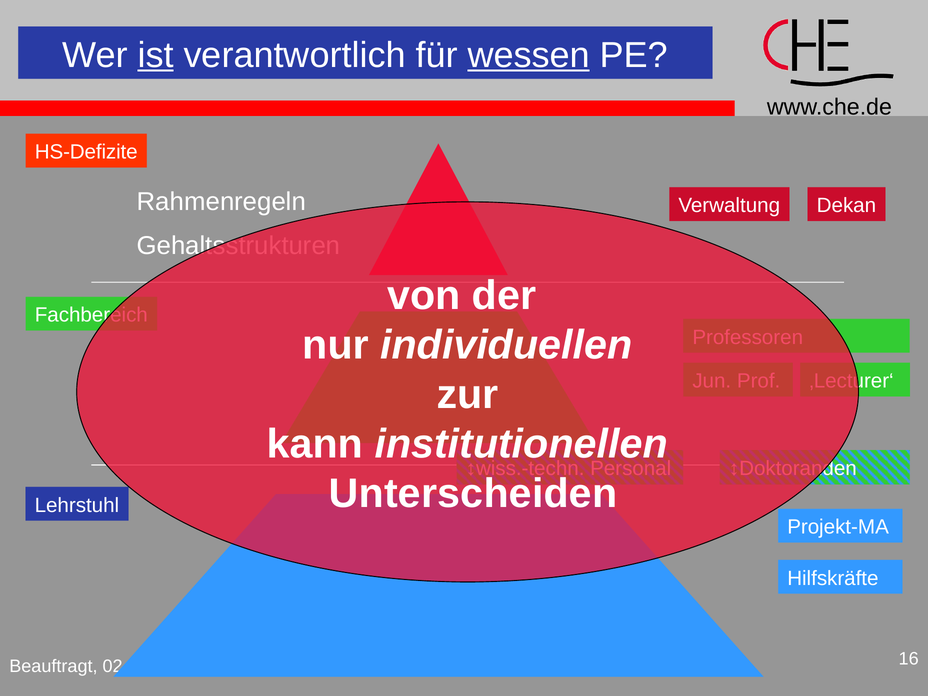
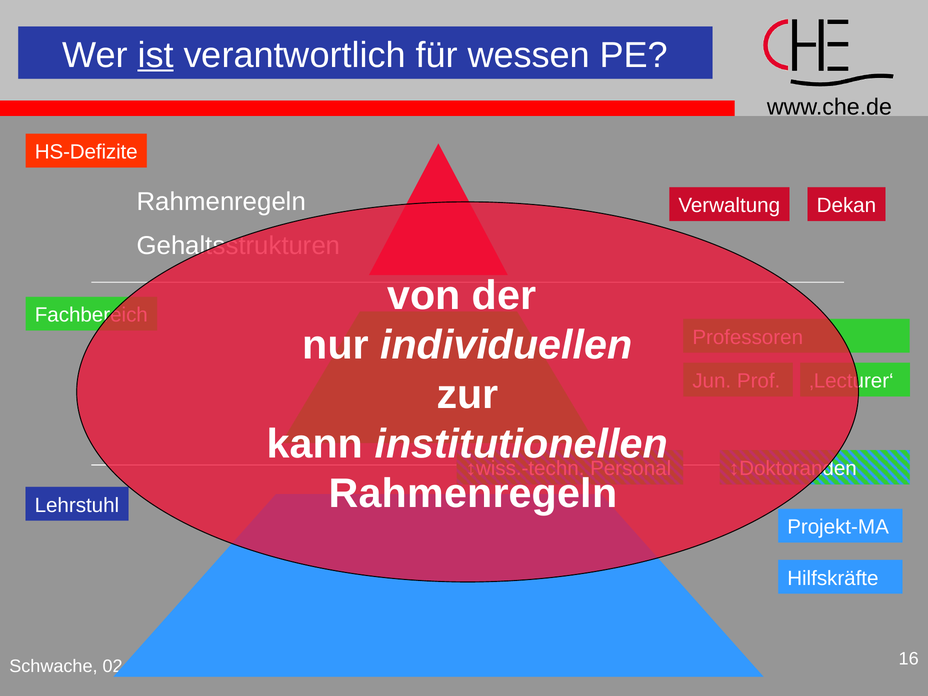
wessen underline: present -> none (529, 55)
Unterscheiden: Unterscheiden -> Rahmenregeln (473, 494)
Beauftragt: Beauftragt -> Schwache (53, 666)
